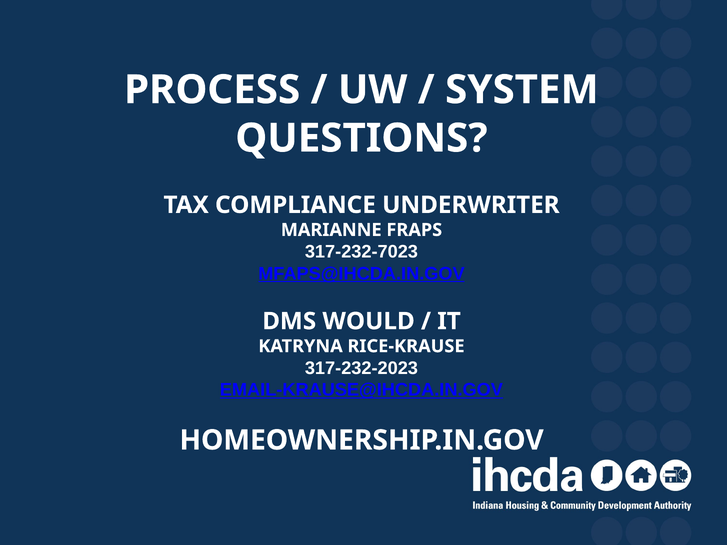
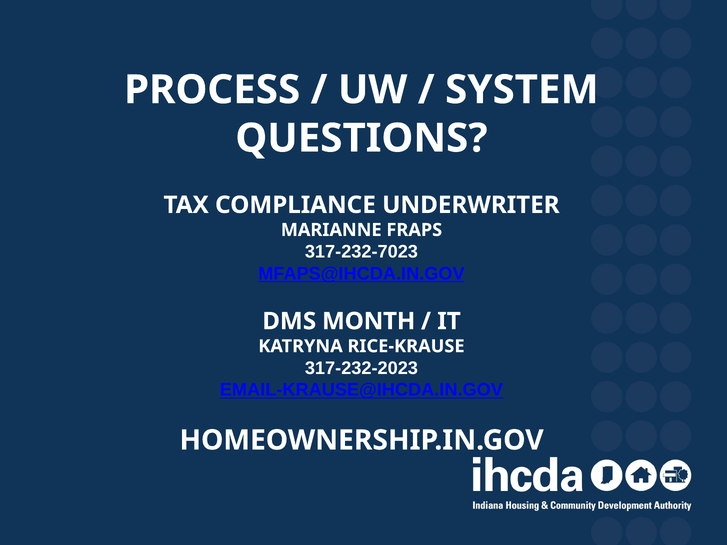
WOULD: WOULD -> MONTH (369, 321)
